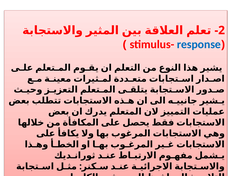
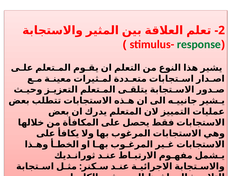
response colour: blue -> green (199, 44)
